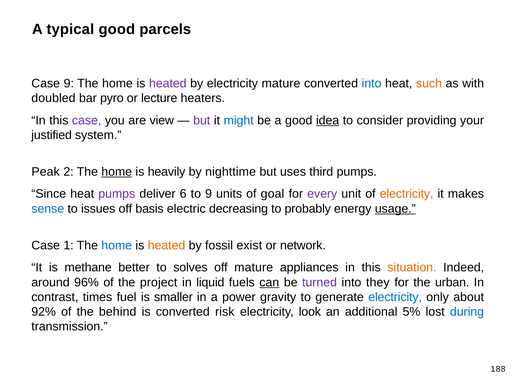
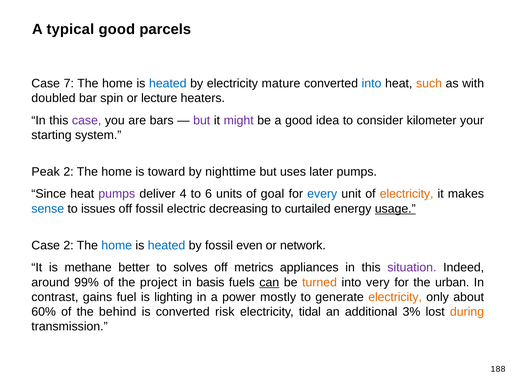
Case 9: 9 -> 7 (69, 83)
heated colour: purple -> blue (168, 83)
pyro: pyro -> spin (112, 98)
view: view -> bars (162, 120)
might colour: blue -> purple (239, 120)
idea underline: present -> none (328, 120)
providing: providing -> kilometer (432, 120)
justified: justified -> starting (52, 135)
home underline: present -> none (117, 172)
heavily: heavily -> toward (166, 172)
third: third -> later (321, 172)
6: 6 -> 4 (183, 194)
to 9: 9 -> 6 (209, 194)
every colour: purple -> blue (322, 194)
off basis: basis -> fossil (149, 208)
probably: probably -> curtailed (308, 208)
Case 1: 1 -> 2 (69, 245)
heated colour: orange -> blue (167, 245)
exist: exist -> even (249, 245)
off mature: mature -> metrics (254, 267)
situation colour: orange -> purple (412, 267)
96%: 96% -> 99% (86, 282)
liquid: liquid -> basis (210, 282)
turned colour: purple -> orange (320, 282)
they: they -> very (378, 282)
times: times -> gains (98, 297)
smaller: smaller -> lighting (173, 297)
gravity: gravity -> mostly (278, 297)
electricity colour: blue -> orange (395, 297)
92%: 92% -> 60% (44, 311)
look: look -> tidal (310, 311)
5%: 5% -> 3% (412, 311)
during colour: blue -> orange (467, 311)
